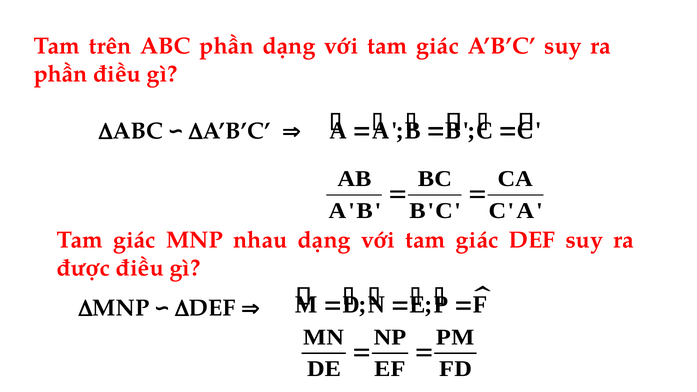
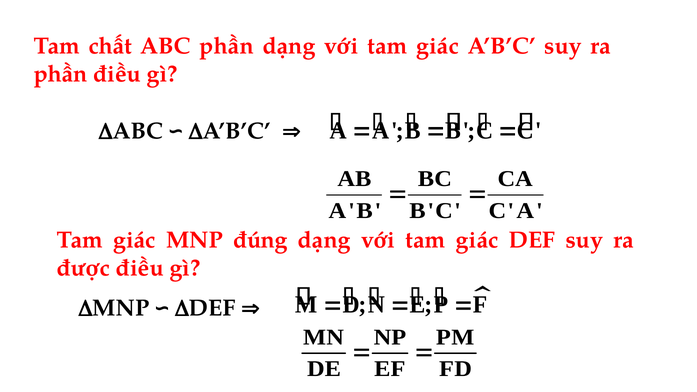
trên: trên -> chất (110, 46)
nhau: nhau -> đúng (260, 240)
